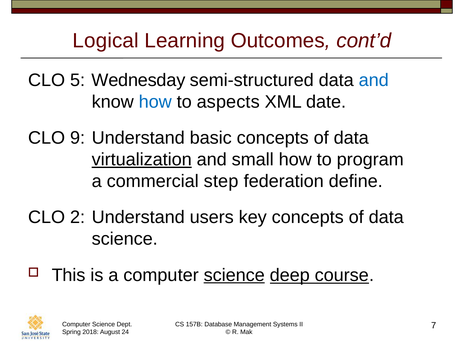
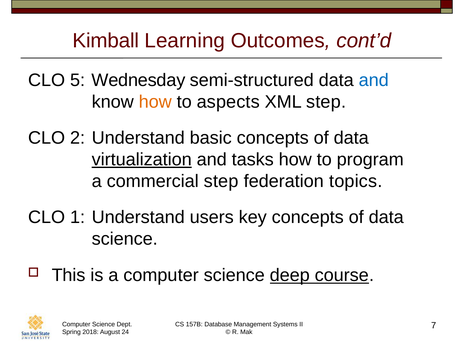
Logical: Logical -> Kimball (106, 41)
how colour: blue -> orange (155, 102)
XML date: date -> step (326, 102)
9: 9 -> 2 (78, 138)
small: small -> tasks (253, 160)
define: define -> topics (356, 181)
2: 2 -> 1 (78, 217)
science underline: present -> none (234, 275)
